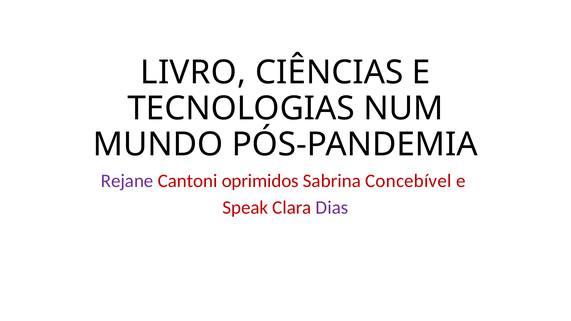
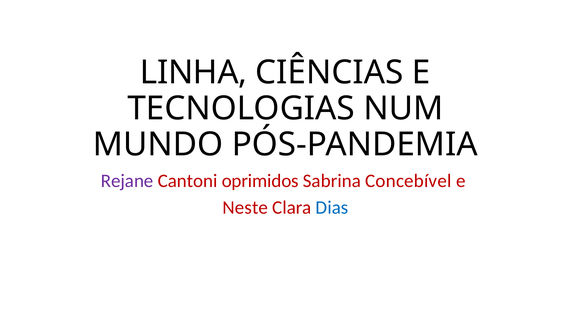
LIVRO: LIVRO -> LINHA (194, 72)
Speak: Speak -> Neste (245, 208)
Dias colour: purple -> blue (332, 208)
